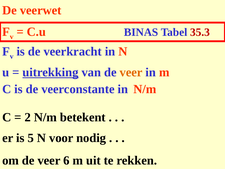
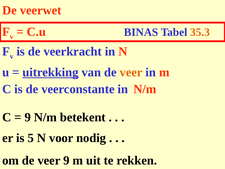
35.3 colour: red -> orange (200, 32)
2: 2 -> 9 (28, 117)
veer 6: 6 -> 9 (66, 160)
